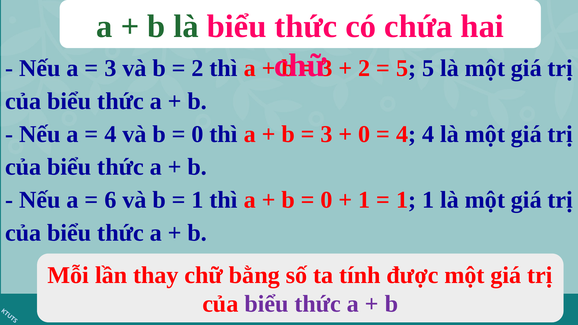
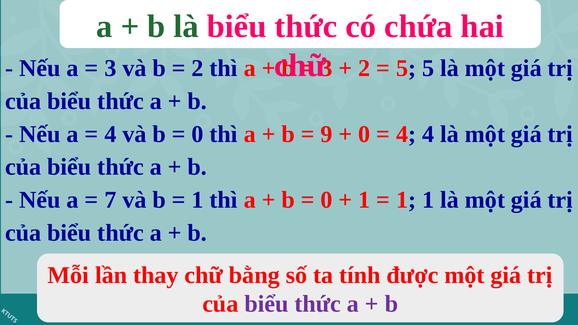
3: 3 -> 9 (327, 134)
6: 6 -> 7 (110, 200)
